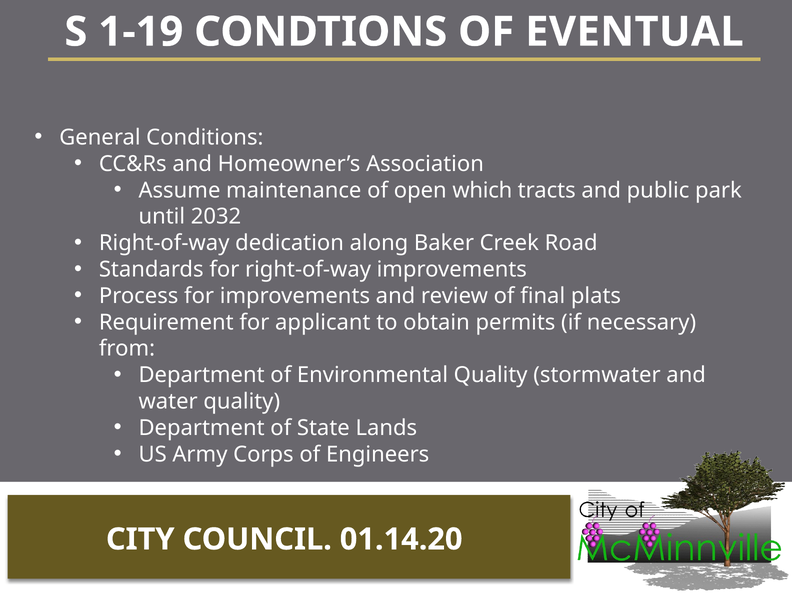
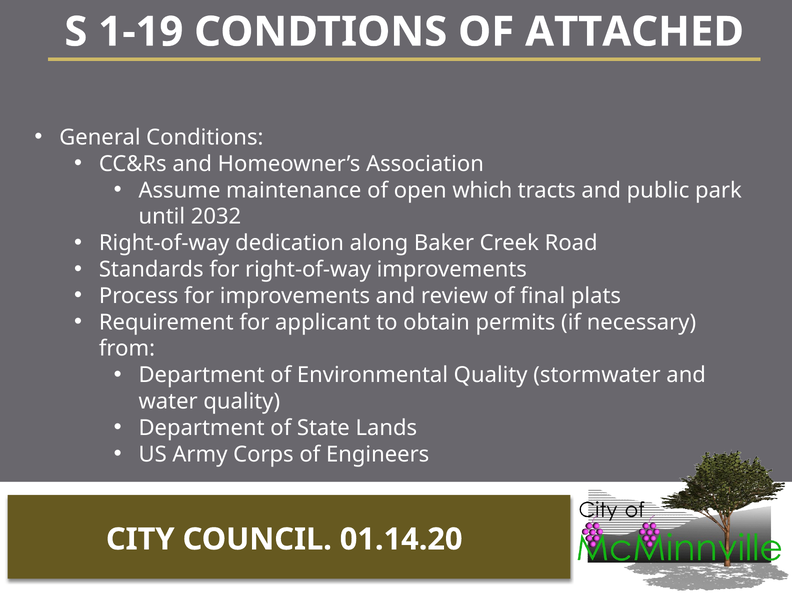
EVENTUAL: EVENTUAL -> ATTACHED (635, 32)
